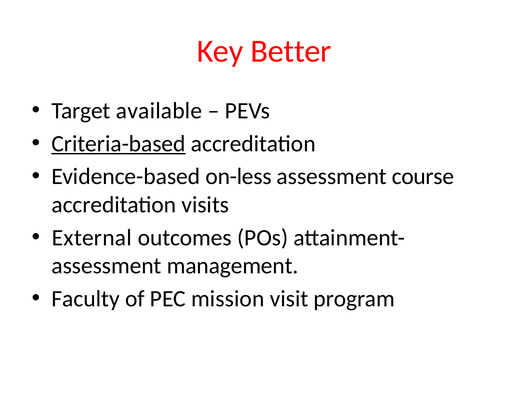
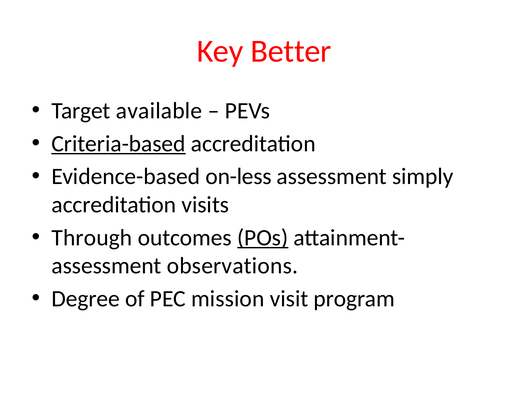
course: course -> simply (423, 177)
External: External -> Through (92, 238)
POs underline: none -> present (263, 238)
management: management -> observations (232, 266)
Faculty: Faculty -> Degree (86, 299)
